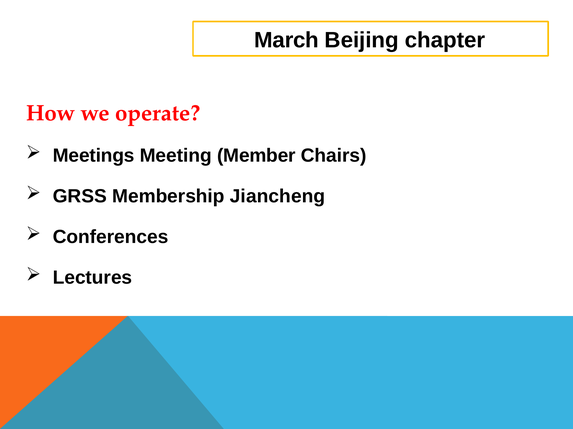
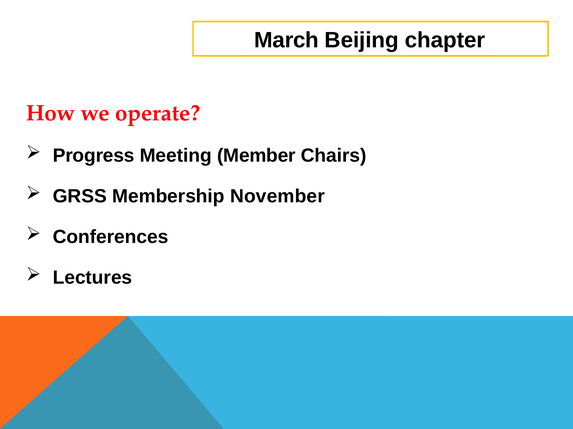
Meetings: Meetings -> Progress (94, 156)
Jiancheng: Jiancheng -> November (277, 197)
